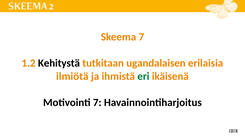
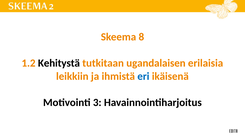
Skeema 7: 7 -> 8 (141, 37)
ilmiötä: ilmiötä -> leikkiin (72, 76)
eri colour: green -> blue (143, 76)
Motivointi 7: 7 -> 3 (97, 102)
